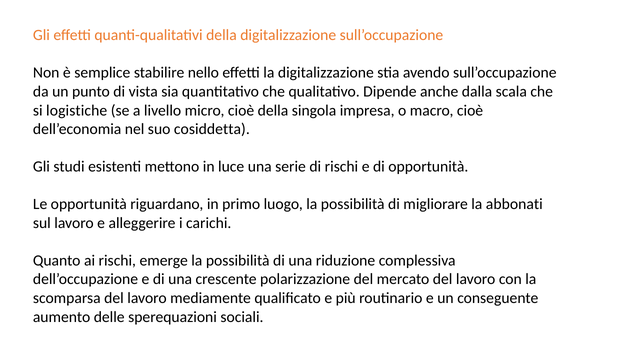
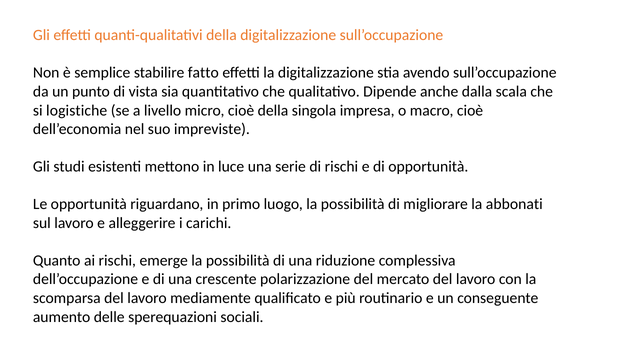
nello: nello -> fatto (203, 73)
cosiddetta: cosiddetta -> impreviste (212, 129)
